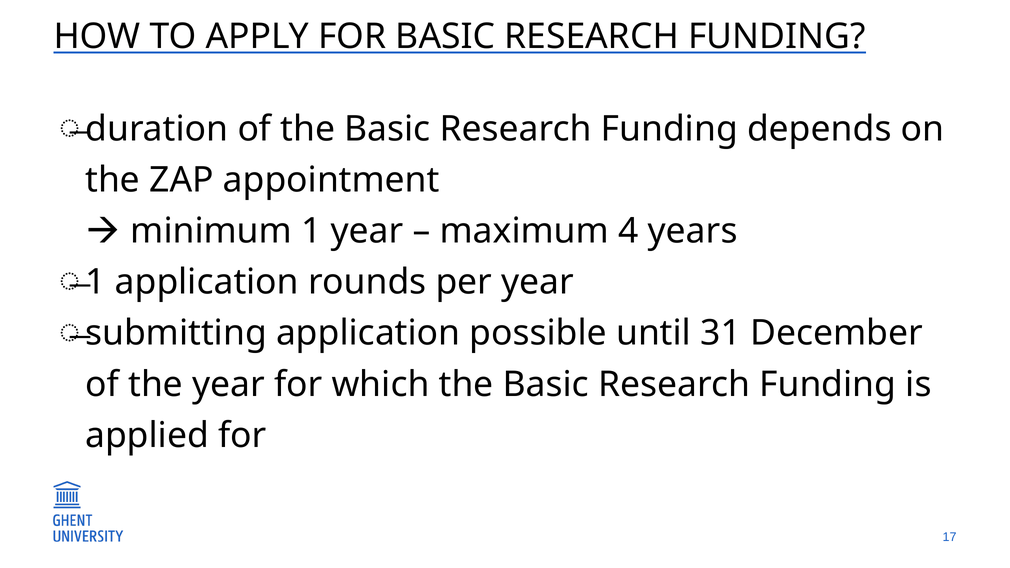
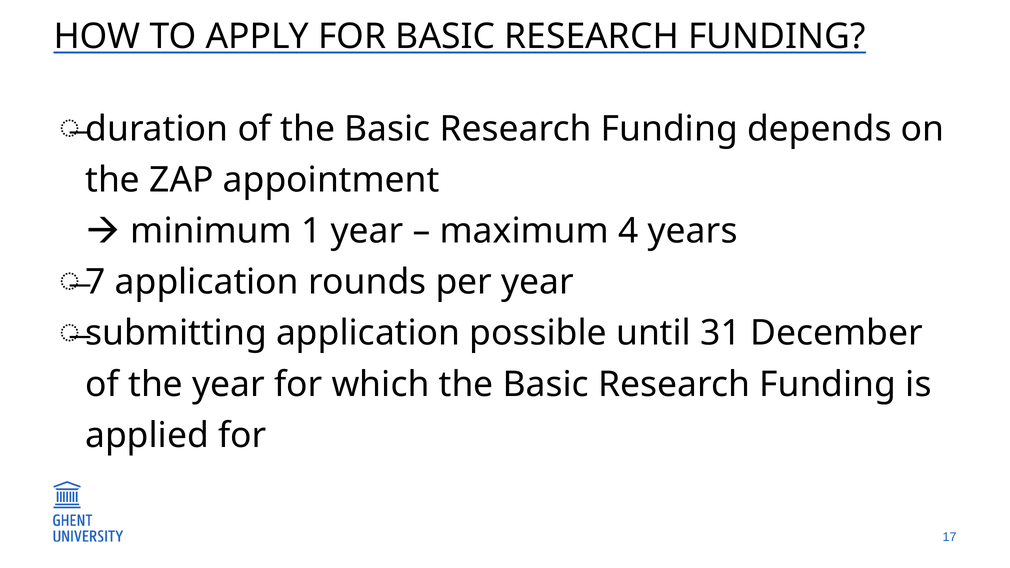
1: 1 -> 7 (95, 282)
